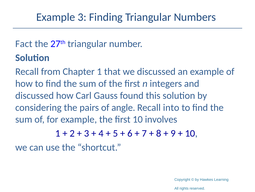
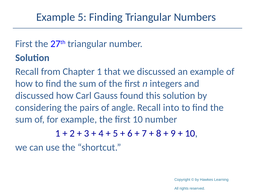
Example 3: 3 -> 5 (82, 17)
Fact: Fact -> First (24, 44)
10 involves: involves -> number (161, 119)
